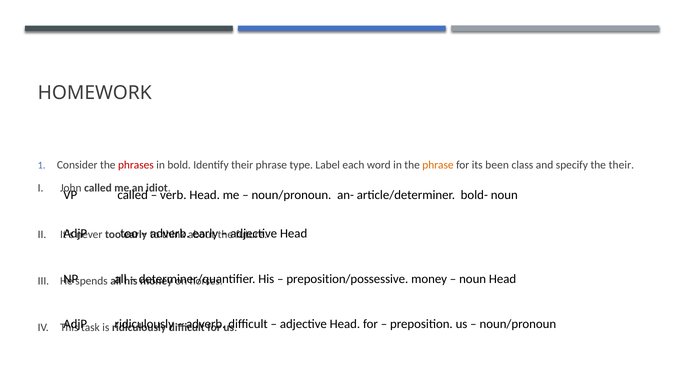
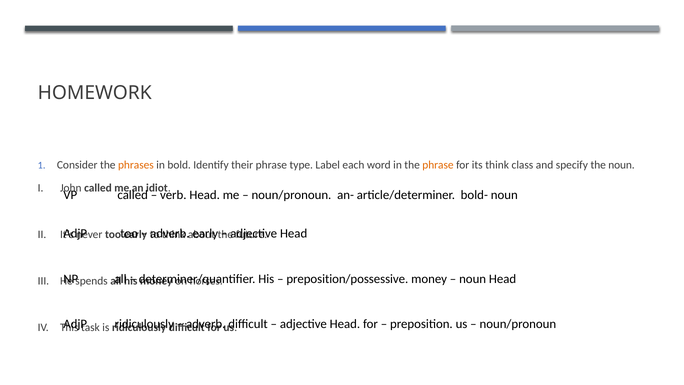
phrases colour: red -> orange (136, 165)
its been: been -> think (497, 165)
the their: their -> noun (621, 165)
